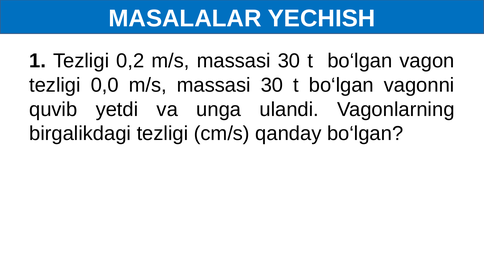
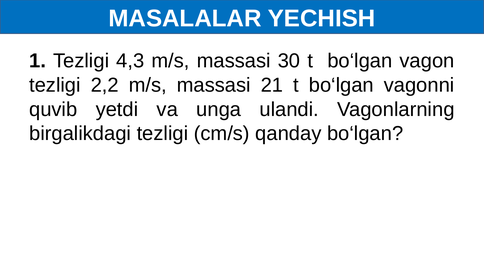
0,2: 0,2 -> 4,3 (130, 61)
0,0: 0,0 -> 2,2 (105, 85)
30: 30 -> 21 (272, 85)
